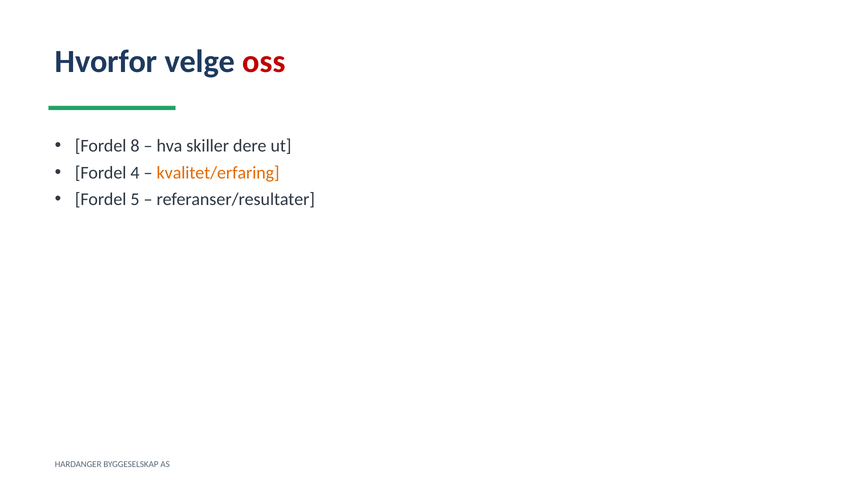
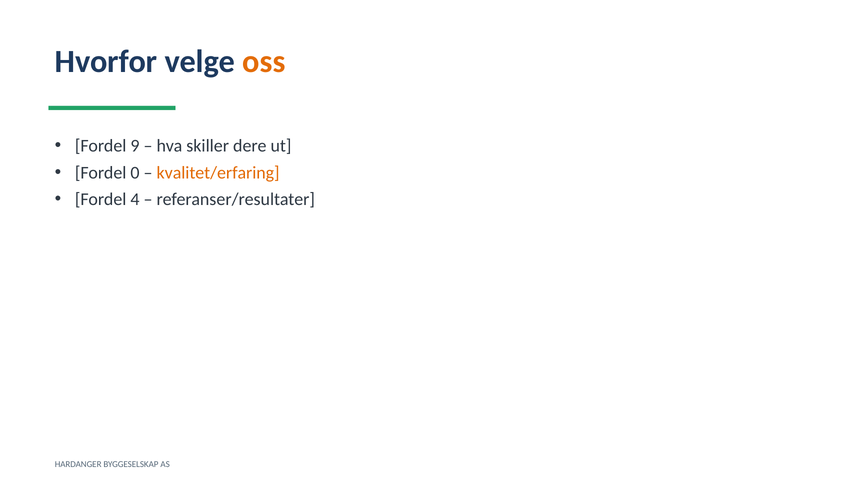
oss colour: red -> orange (264, 61)
8: 8 -> 9 (135, 146)
4: 4 -> 0 (135, 173)
5: 5 -> 4 (135, 200)
